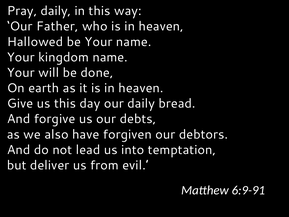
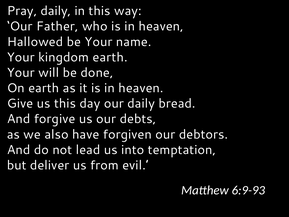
kingdom name: name -> earth (110, 57)
6:9-91: 6:9-91 -> 6:9-93 (248, 190)
